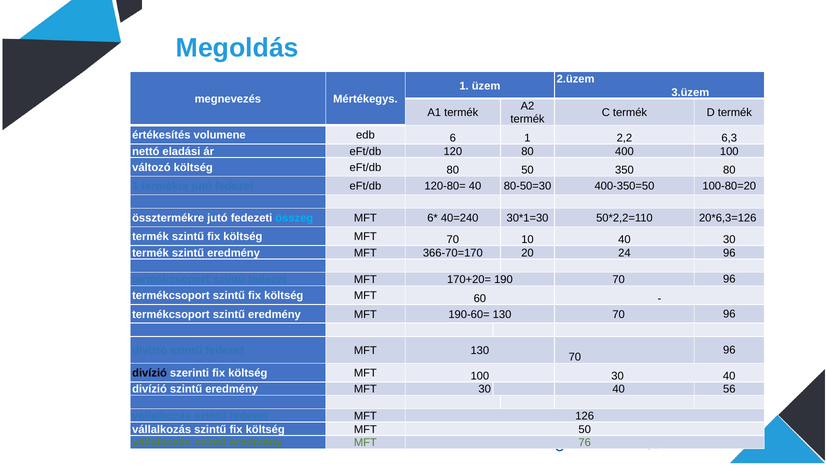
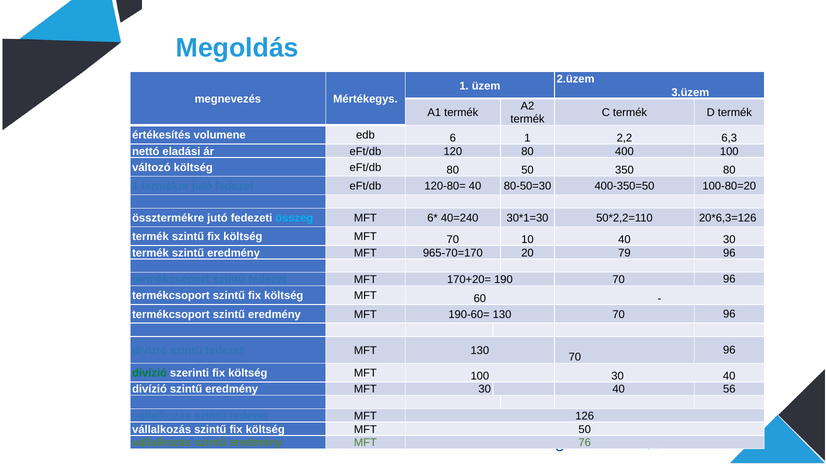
366-70=170: 366-70=170 -> 965-70=170 (453, 253)
24: 24 -> 79 (624, 253)
divízió colour: black -> green (150, 373)
